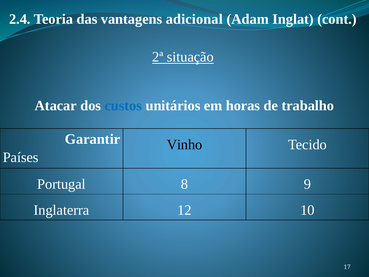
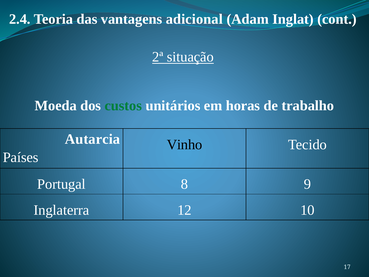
Atacar: Atacar -> Moeda (56, 105)
custos colour: blue -> green (123, 105)
Garantir: Garantir -> Autarcia (92, 139)
